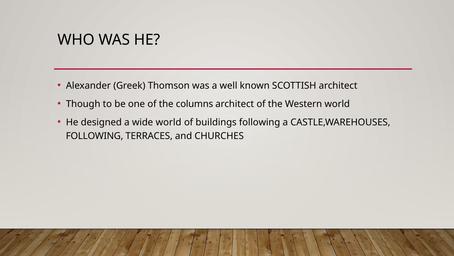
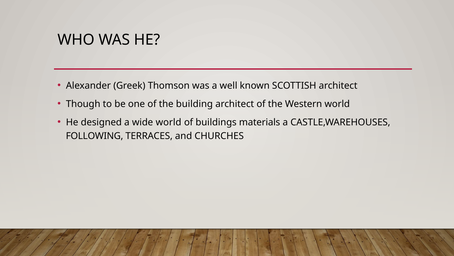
columns: columns -> building (194, 104)
buildings following: following -> materials (260, 122)
